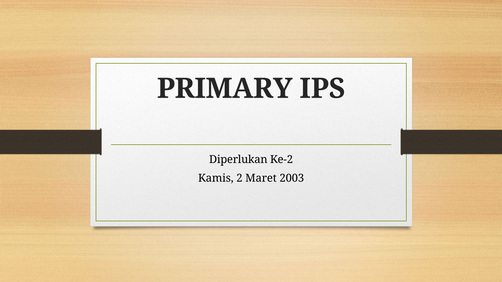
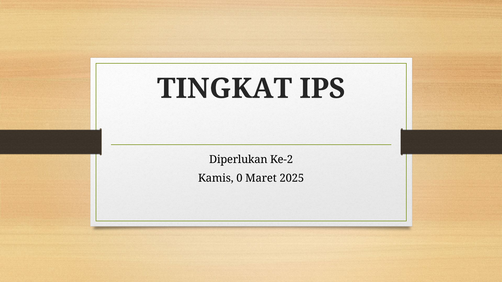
PRIMARY: PRIMARY -> TINGKAT (225, 89)
2: 2 -> 0 (239, 178)
2003: 2003 -> 2025 (292, 178)
